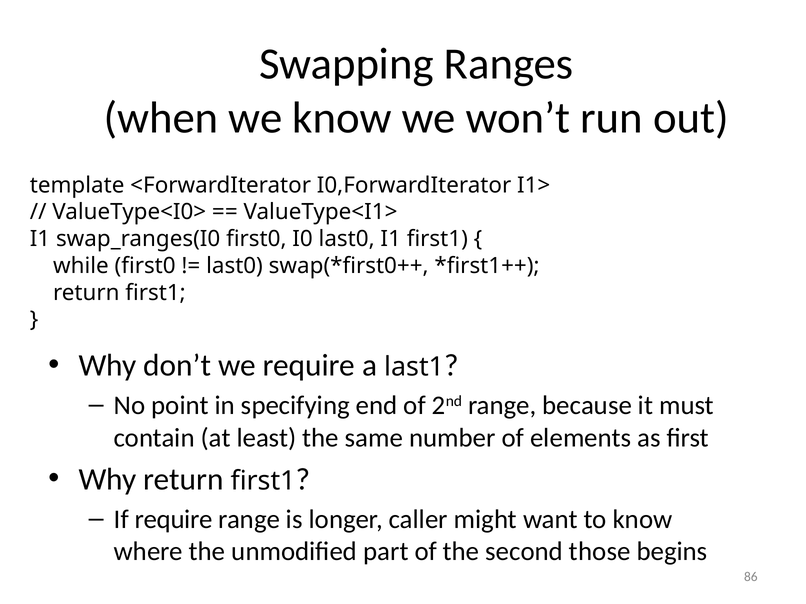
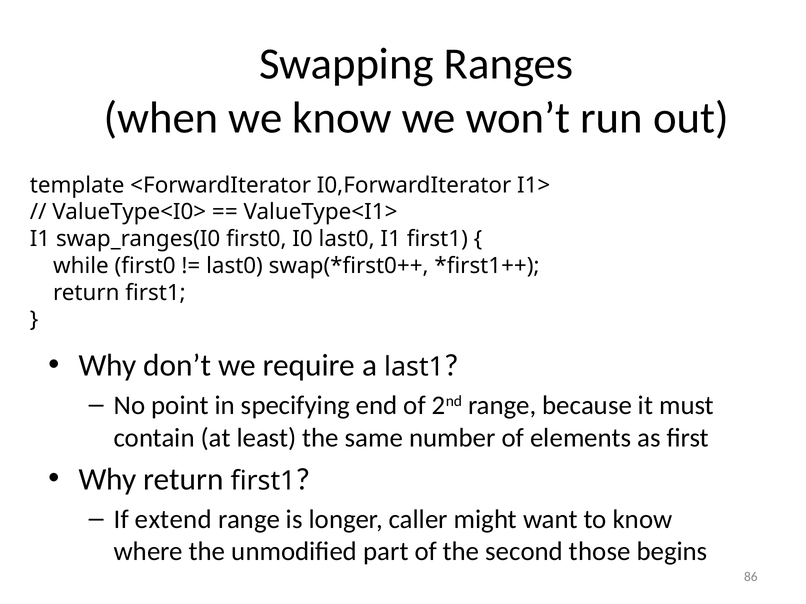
If require: require -> extend (173, 520)
